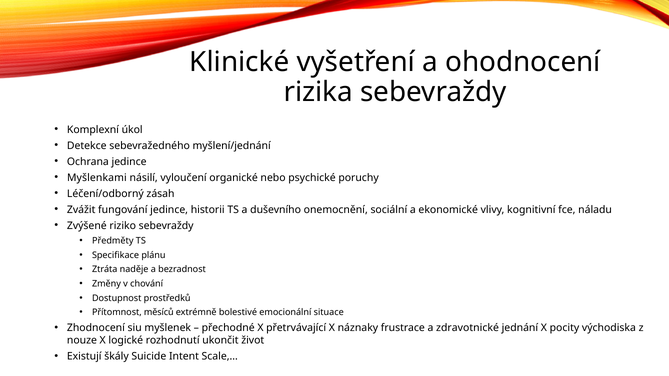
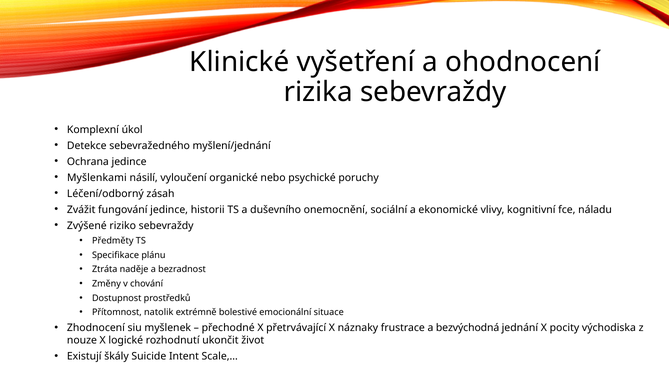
měsíců: měsíců -> natolik (159, 313)
zdravotnické: zdravotnické -> bezvýchodná (468, 328)
